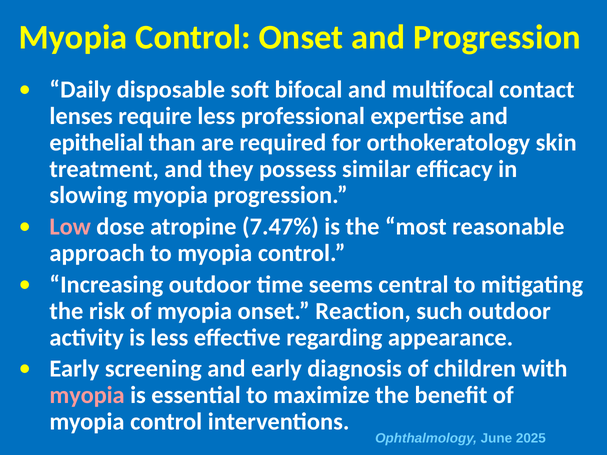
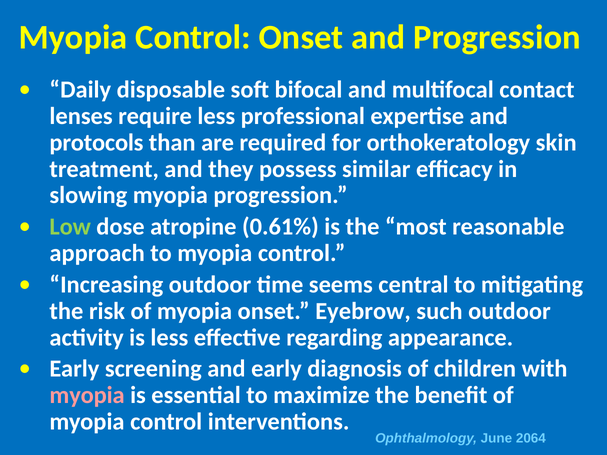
epithelial: epithelial -> protocols (96, 143)
Low colour: pink -> light green (70, 227)
7.47%: 7.47% -> 0.61% (280, 227)
Reaction: Reaction -> Eyebrow (363, 311)
2025: 2025 -> 2064 (531, 438)
